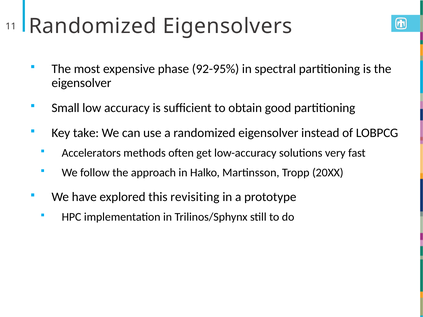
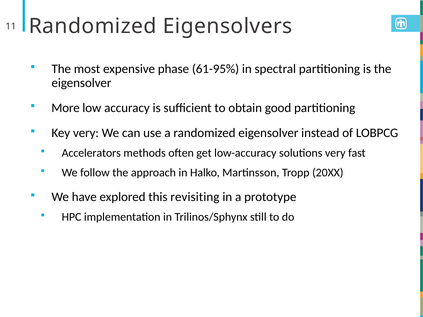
92-95%: 92-95% -> 61-95% (216, 69)
Small: Small -> More (66, 108)
Key take: take -> very (86, 133)
